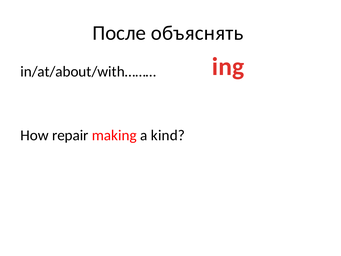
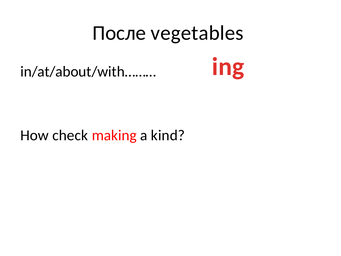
объяснять: объяснять -> vegetables (197, 33)
repair: repair -> check (70, 135)
